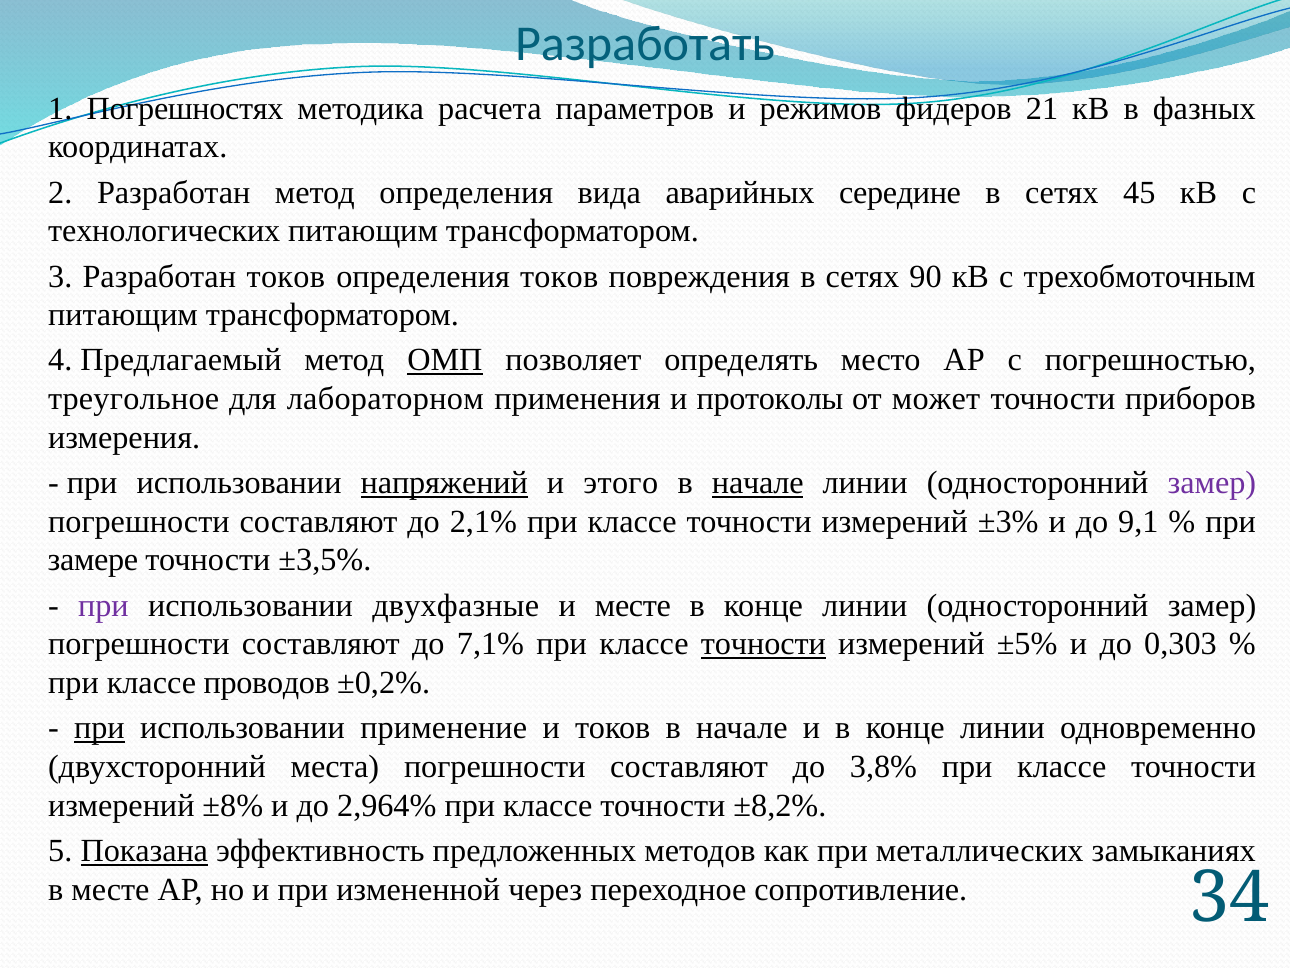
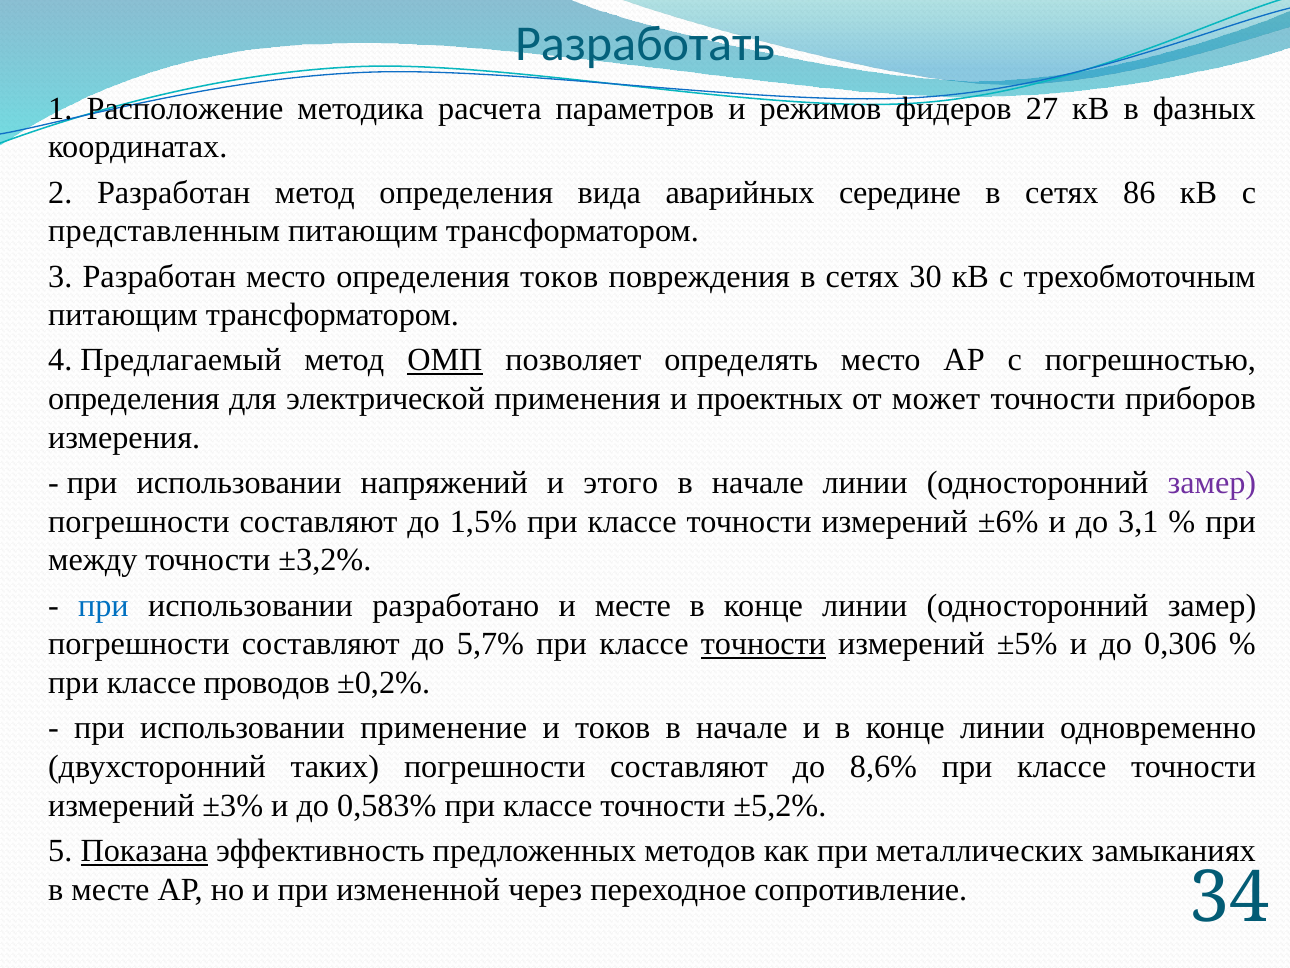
Погрешностях: Погрешностях -> Расположение (185, 109)
21: 21 -> 27 (1042, 109)
45: 45 -> 86 (1139, 192)
технологических: технологических -> представленным (164, 231)
Разработан токов: токов -> место (286, 276)
90: 90 -> 30 (926, 276)
треугольное: треугольное -> определения (134, 399)
лабораторном: лабораторном -> электрической (386, 399)
протоколы: протоколы -> проектных (770, 399)
напряжений underline: present -> none (444, 483)
начале underline: present -> none (758, 483)
2,1%: 2,1% -> 1,5% (483, 521)
±3%: ±3% -> ±6% (1008, 521)
9,1: 9,1 -> 3,1 (1138, 521)
замере: замере -> между (93, 560)
±3,5%: ±3,5% -> ±3,2% (325, 560)
при colour: purple -> blue (103, 605)
двухфазные: двухфазные -> разработано (456, 605)
7,1%: 7,1% -> 5,7% (490, 644)
0,303: 0,303 -> 0,306 (1180, 644)
при underline: present -> none (99, 728)
места: места -> таких (335, 766)
3,8%: 3,8% -> 8,6% (884, 766)
±8%: ±8% -> ±3% (233, 805)
2,964%: 2,964% -> 0,583% (387, 805)
±8,2%: ±8,2% -> ±5,2% (780, 805)
